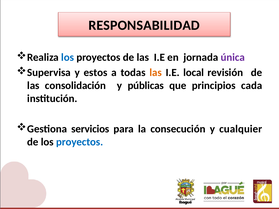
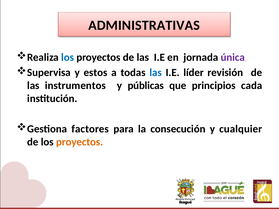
RESPONSABILIDAD: RESPONSABILIDAD -> ADMINISTRATIVAS (144, 25)
las colour: orange -> blue (156, 73)
local: local -> líder (194, 73)
consolidación: consolidación -> instrumentos (75, 86)
servicios: servicios -> factores (90, 129)
proyectos colour: blue -> orange (80, 142)
